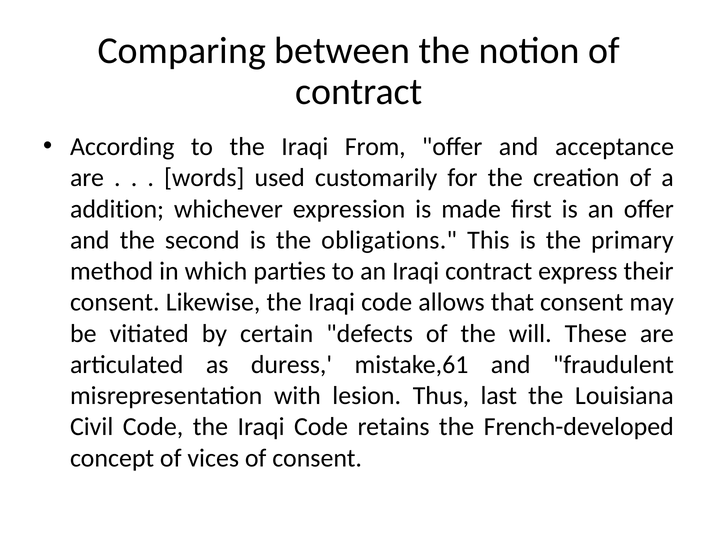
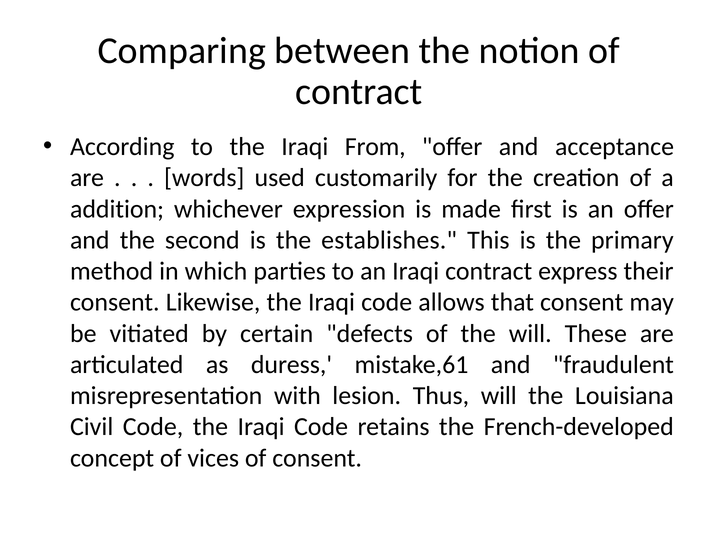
obligations: obligations -> establishes (389, 240)
Thus last: last -> will (499, 395)
